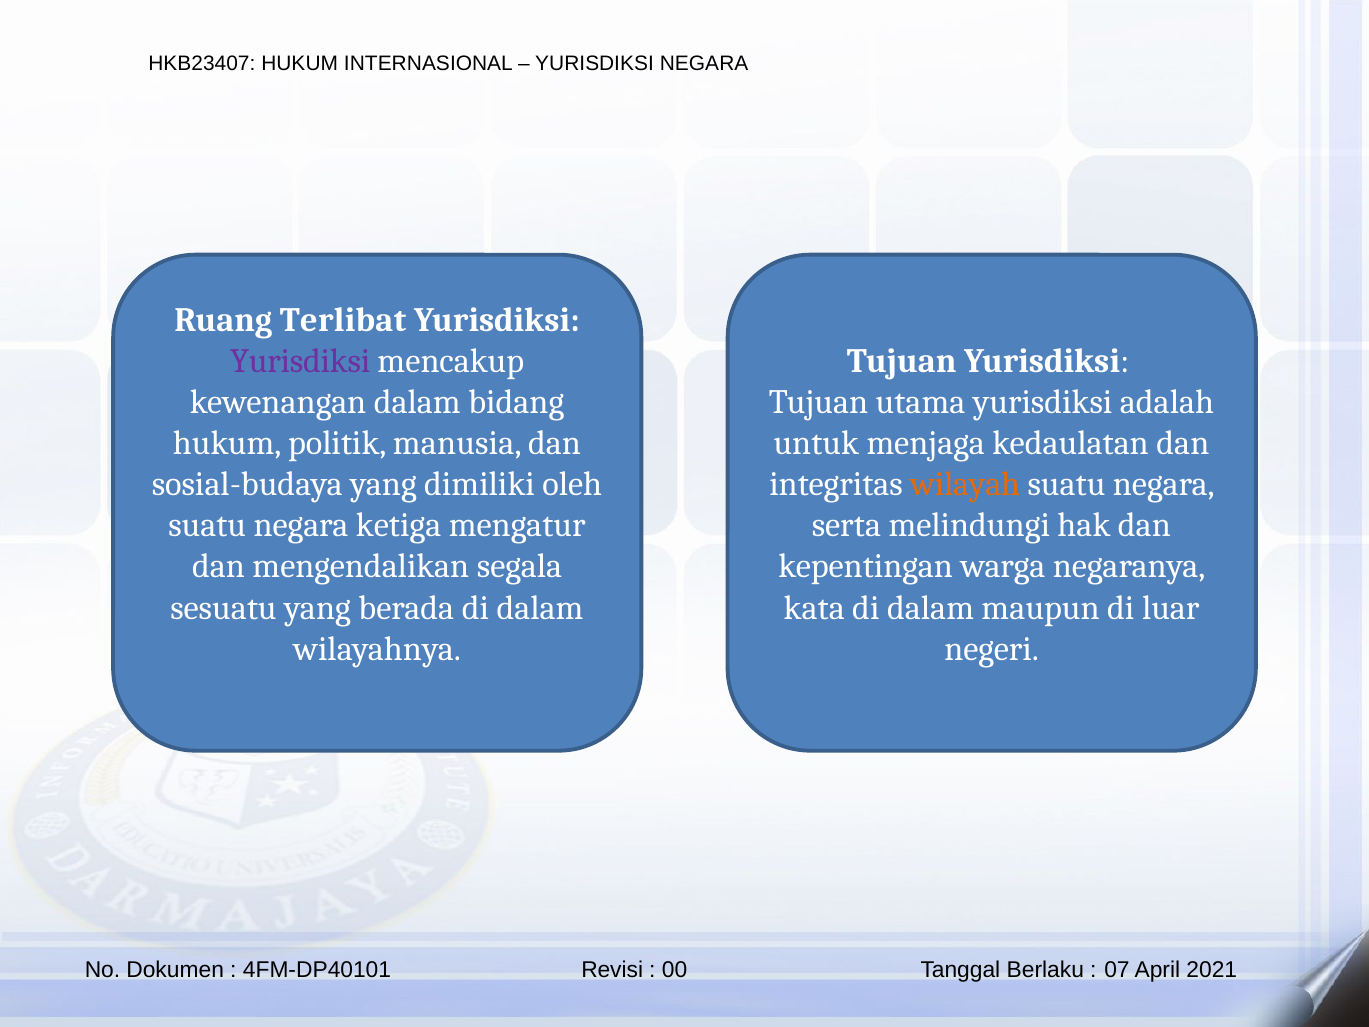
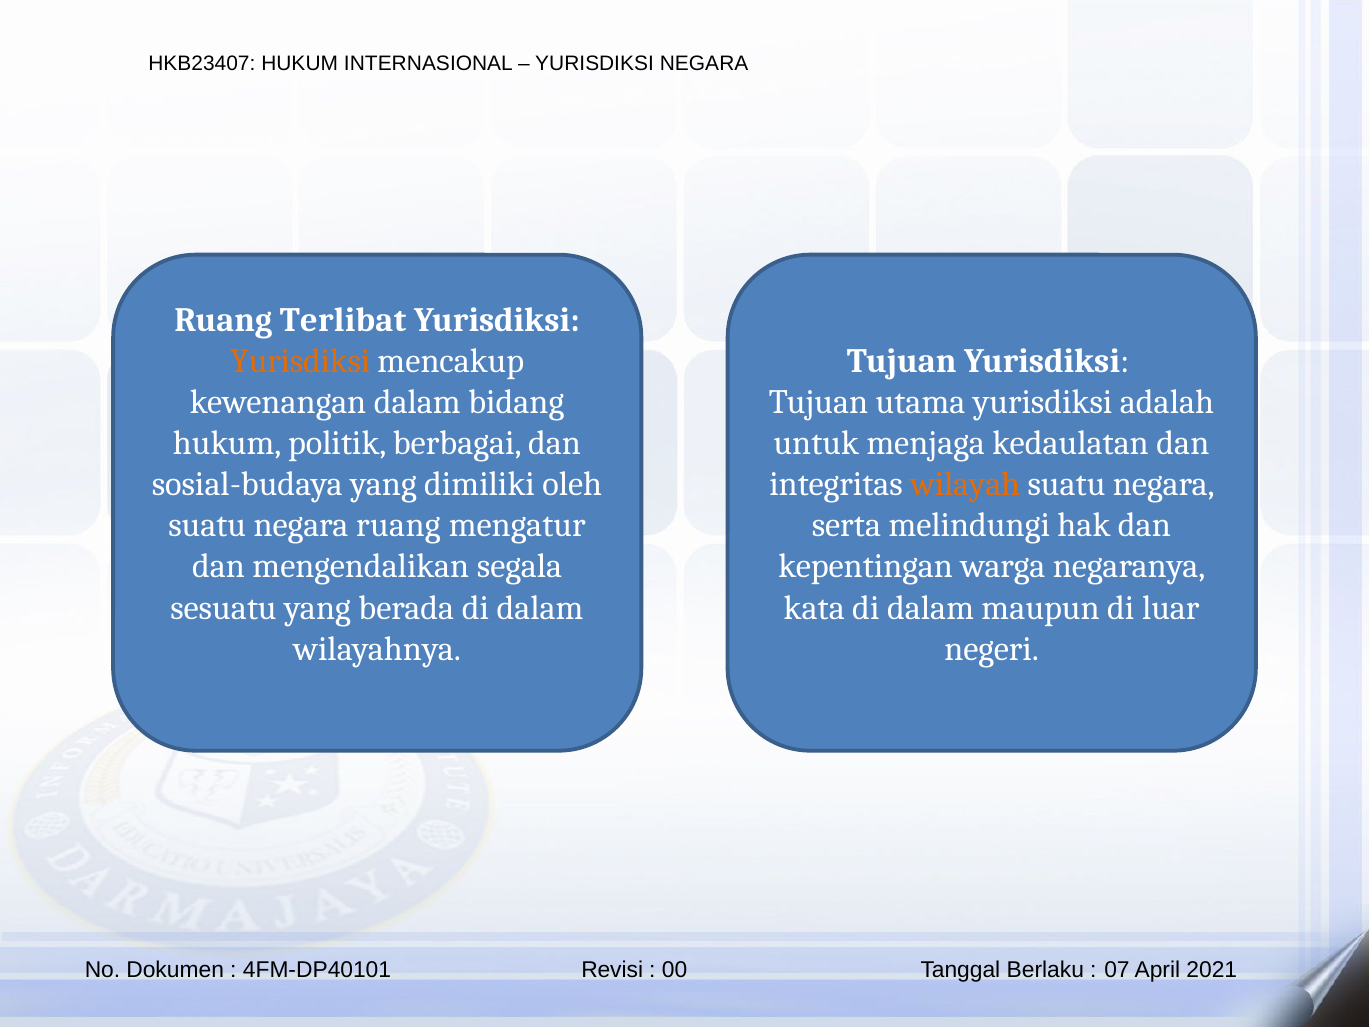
Yurisdiksi colour: purple -> orange (300, 361)
manusia: manusia -> berbagai (457, 443)
negara ketiga: ketiga -> ruang (398, 525)
